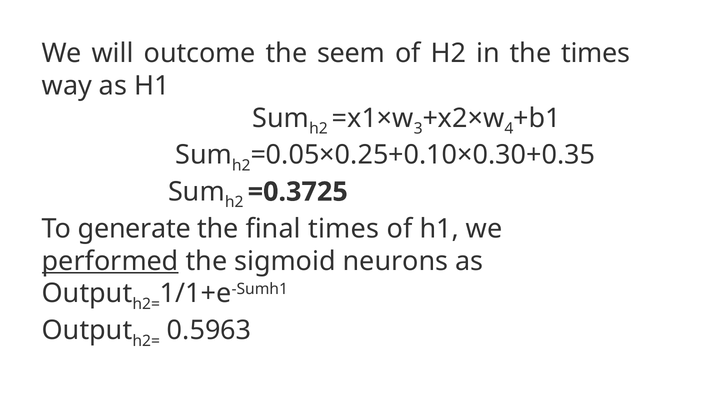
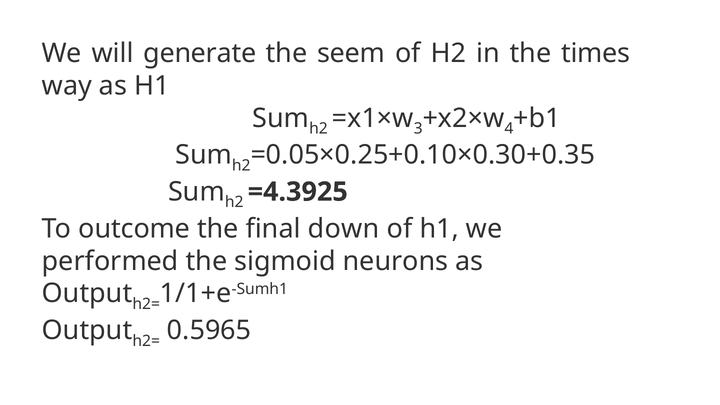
outcome: outcome -> generate (200, 53)
=0.3725: =0.3725 -> =4.3925 (298, 192)
generate: generate -> outcome (134, 229)
final times: times -> down (344, 229)
performed underline: present -> none (110, 261)
0.5963: 0.5963 -> 0.5965 (209, 330)
